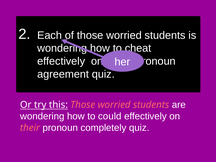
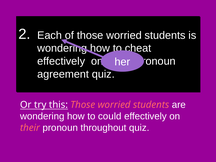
completely: completely -> throughout (103, 128)
